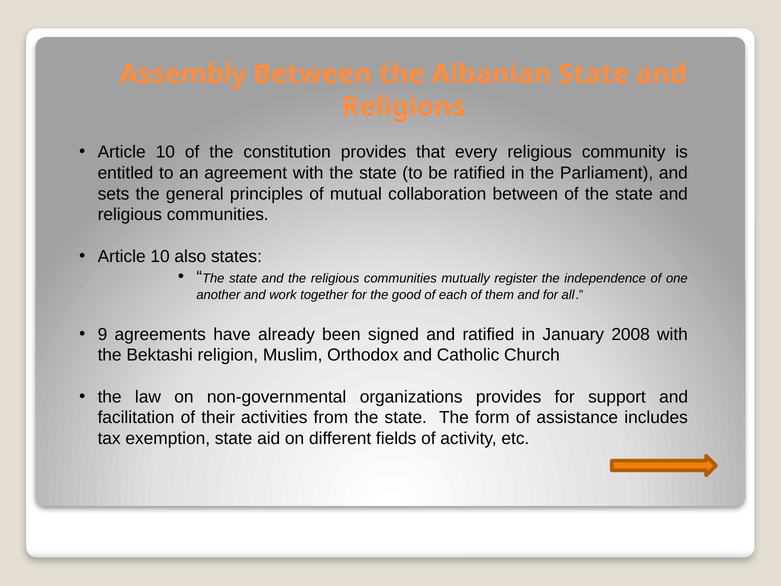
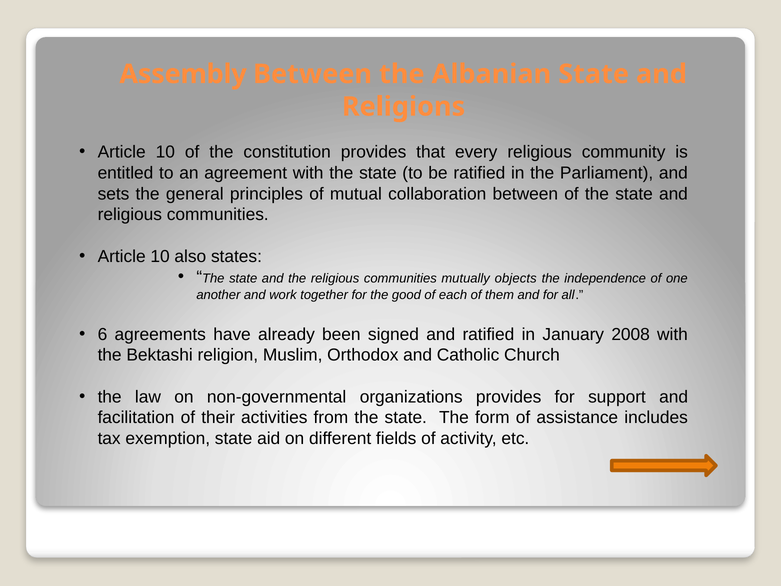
register: register -> objects (516, 278)
9: 9 -> 6 (103, 334)
